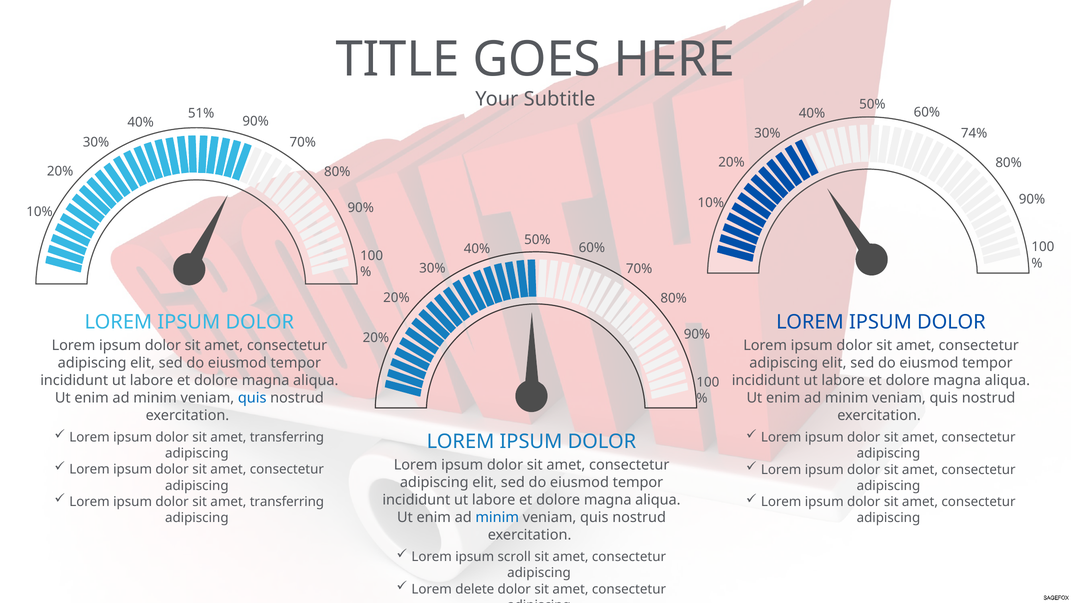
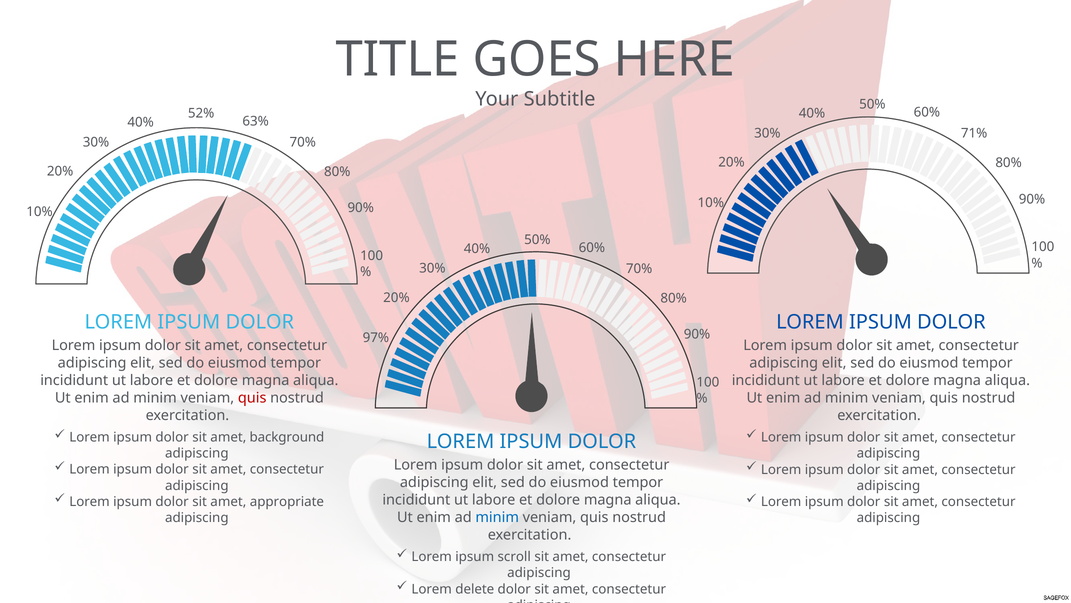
51%: 51% -> 52% (201, 113)
90%: 90% -> 63% (256, 121)
74%: 74% -> 71% (974, 133)
20%: 20% -> 97% (376, 338)
quis colour: blue -> red (252, 398)
transferring: transferring -> background (287, 437)
transferring: transferring -> appropriate (287, 501)
